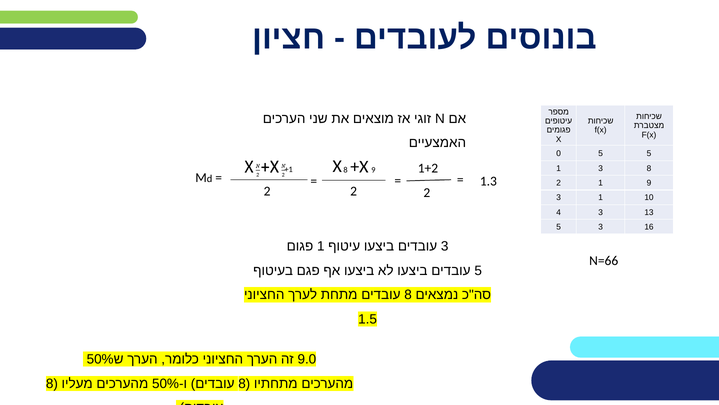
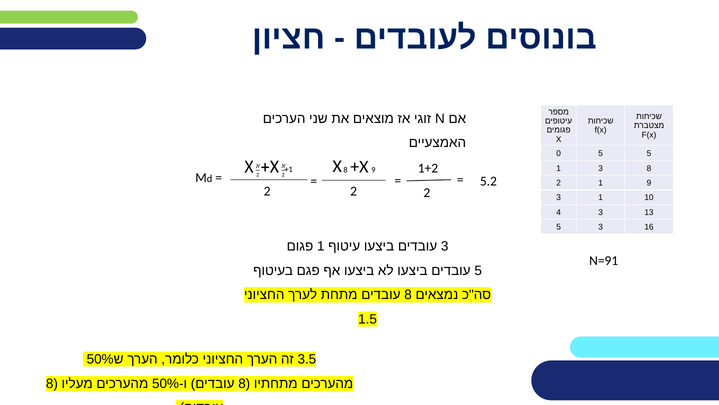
1.3: 1.3 -> 5.2 (488, 181)
N=66: N=66 -> N=91 (604, 260)
9.0: 9.0 -> 3.5 (307, 359)
